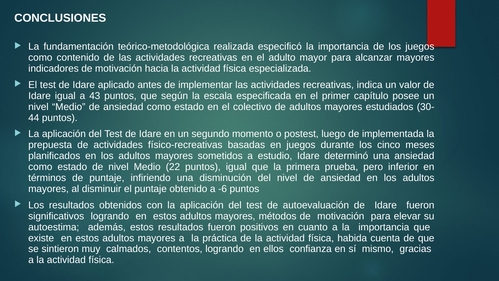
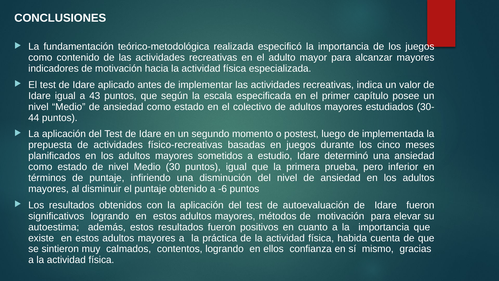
22: 22 -> 30 (173, 167)
